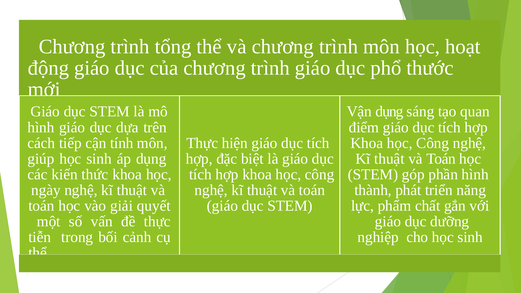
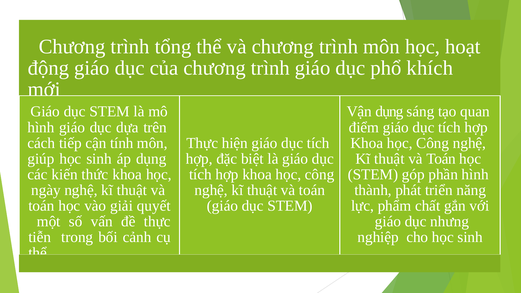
thước: thước -> khích (430, 68)
dưỡng: dưỡng -> nhưng (450, 221)
